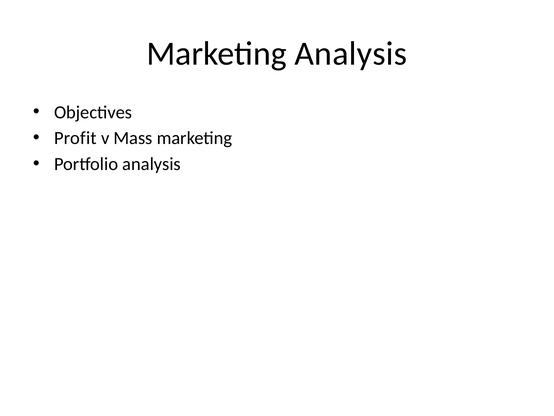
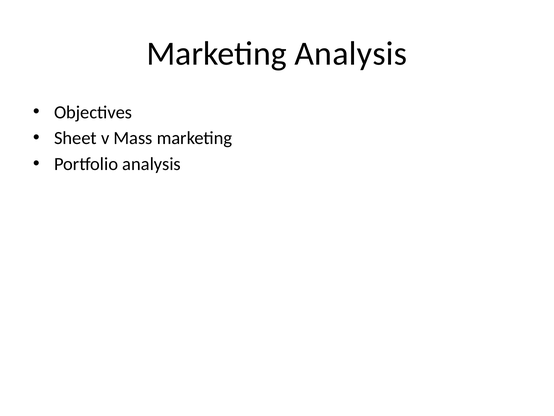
Profit: Profit -> Sheet (75, 138)
